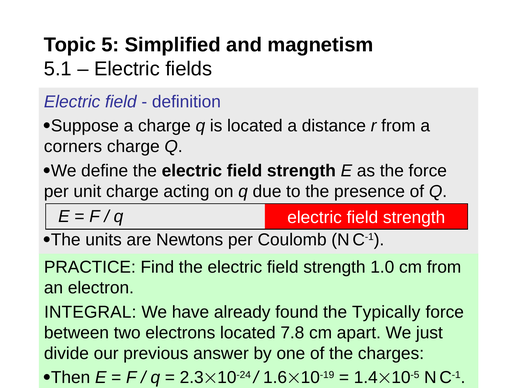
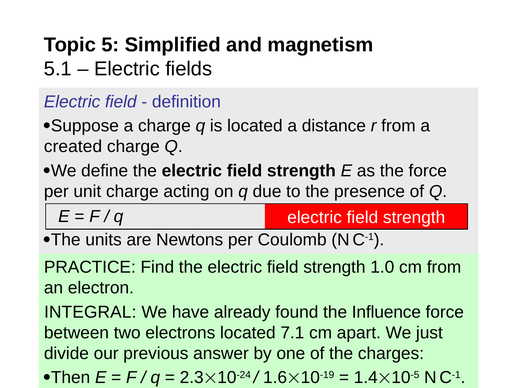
corners: corners -> created (73, 146)
Typically: Typically -> Influence (386, 312)
7.8: 7.8 -> 7.1 (292, 333)
